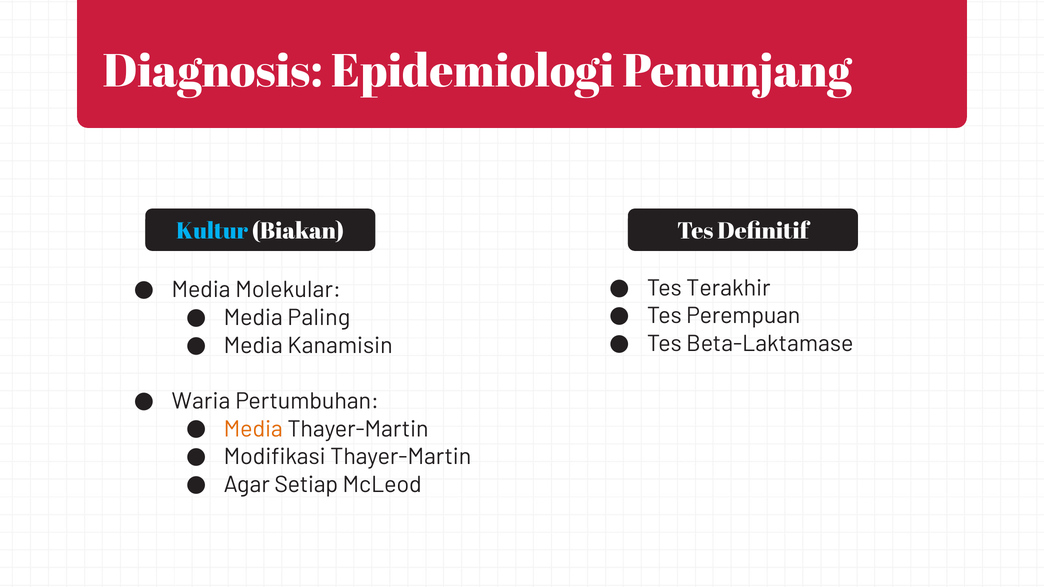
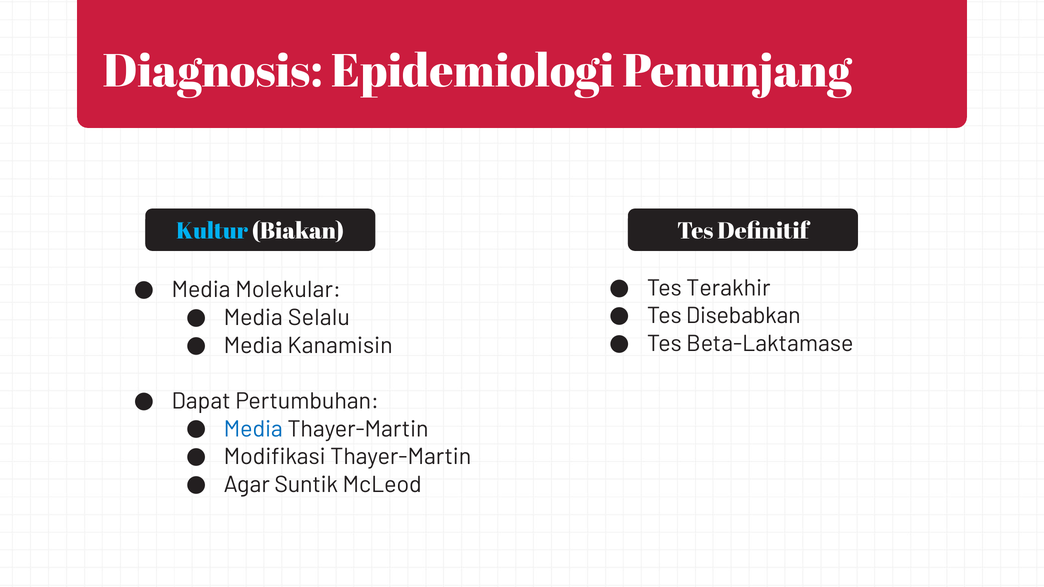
Perempuan: Perempuan -> Disebabkan (743, 316)
Paling: Paling -> Selalu (319, 318)
Waria: Waria -> Dapat (201, 401)
Media colour: orange -> blue (253, 429)
Setiap: Setiap -> Suntik (306, 485)
